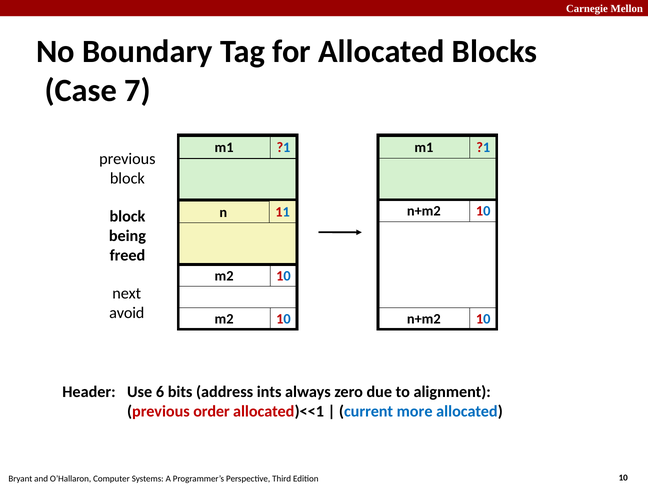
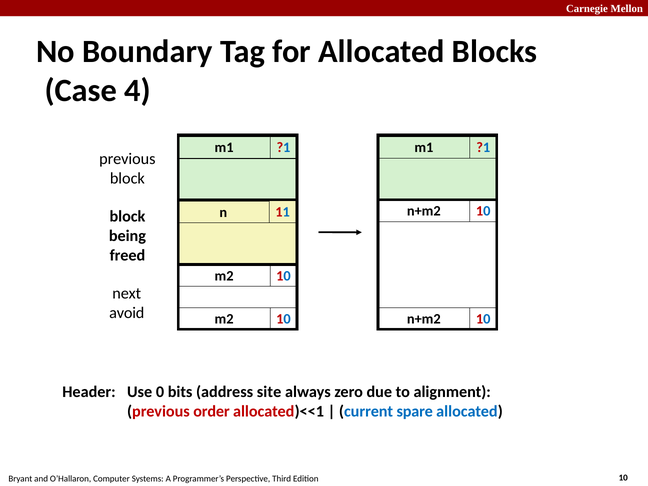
7: 7 -> 4 (137, 91)
6: 6 -> 0 (160, 392)
ints: ints -> site (269, 392)
more: more -> spare (415, 411)
